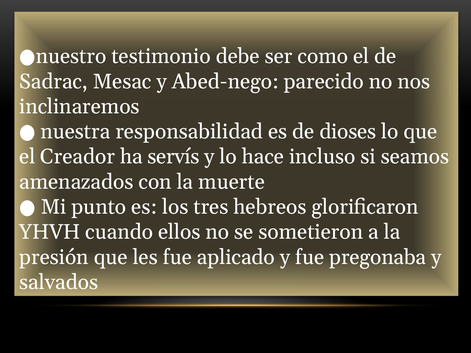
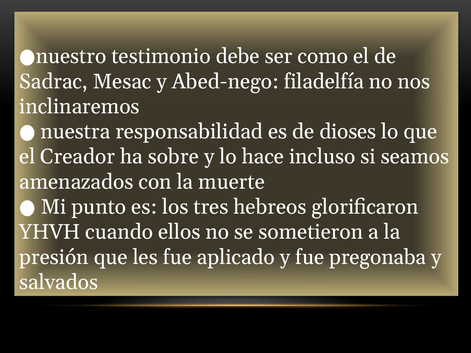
parecido: parecido -> filadelfía (324, 81)
servís: servís -> sobre (173, 157)
